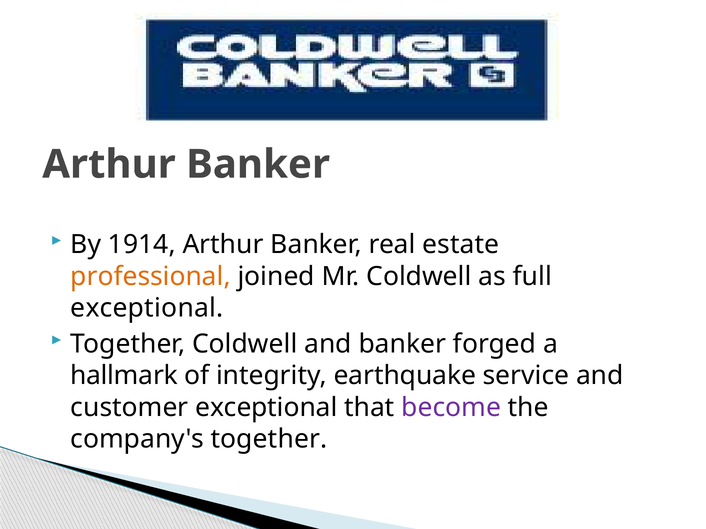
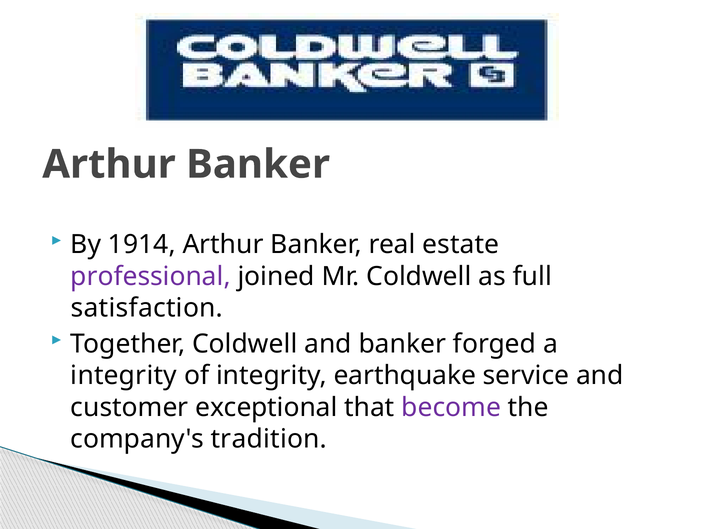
professional colour: orange -> purple (151, 277)
exceptional: exceptional -> satisfaction (147, 308)
hallmark: hallmark -> integrity (124, 376)
company's together: together -> tradition (269, 439)
